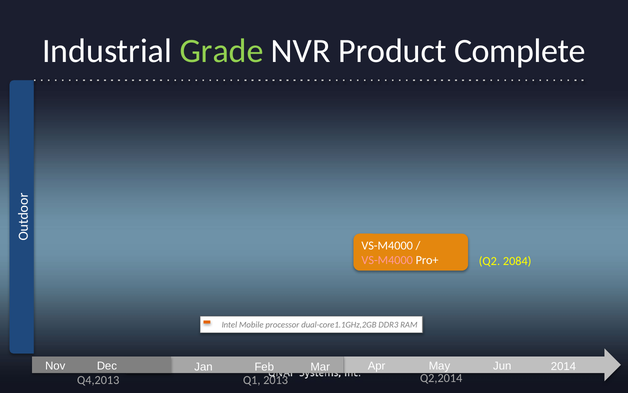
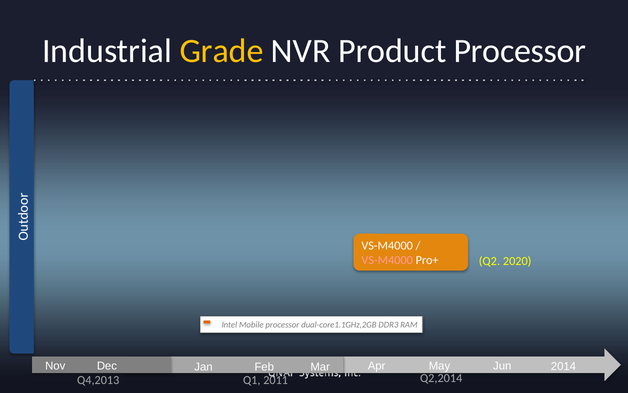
Grade colour: light green -> yellow (222, 51)
Product Complete: Complete -> Processor (520, 51)
2084: 2084 -> 2020 (517, 261)
2013: 2013 -> 2011 (276, 379)
